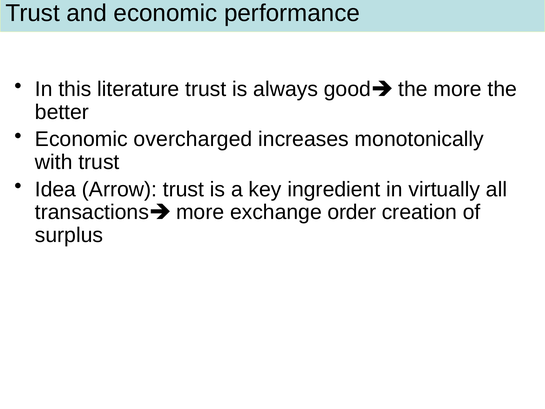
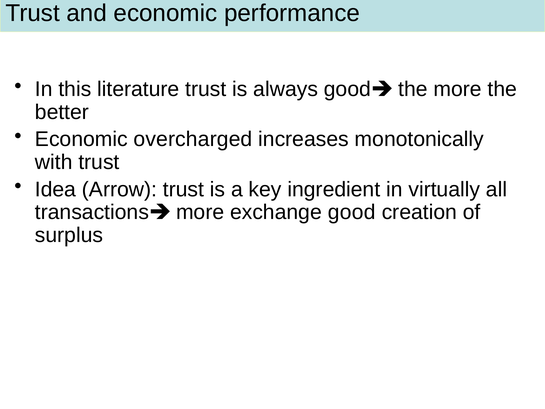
exchange order: order -> good (352, 212)
